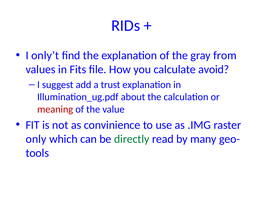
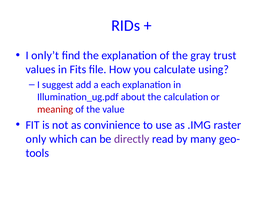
from: from -> trust (225, 55)
avoid: avoid -> using (214, 69)
trust: trust -> each (111, 84)
directly colour: green -> purple (132, 138)
